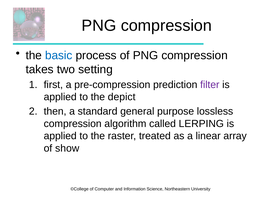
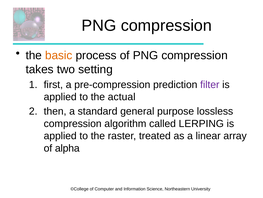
basic colour: blue -> orange (59, 55)
depict: depict -> actual (122, 97)
show: show -> alpha (67, 148)
